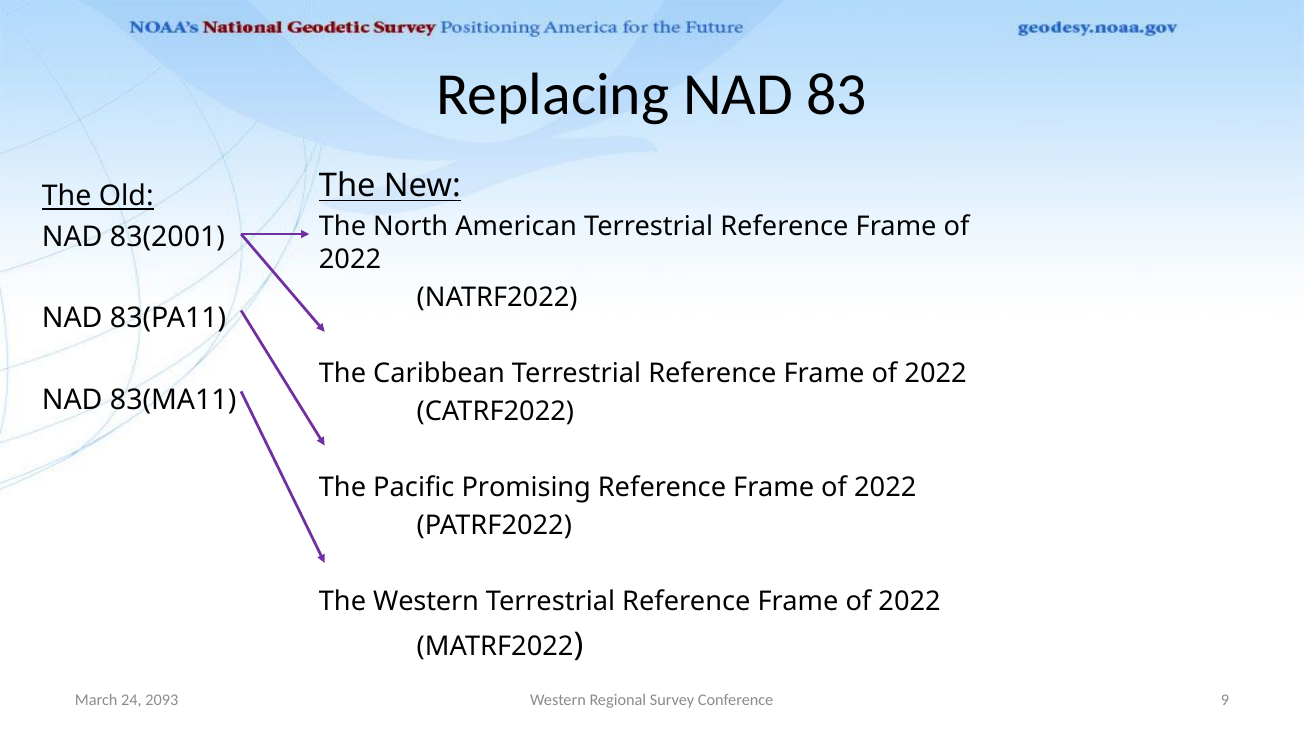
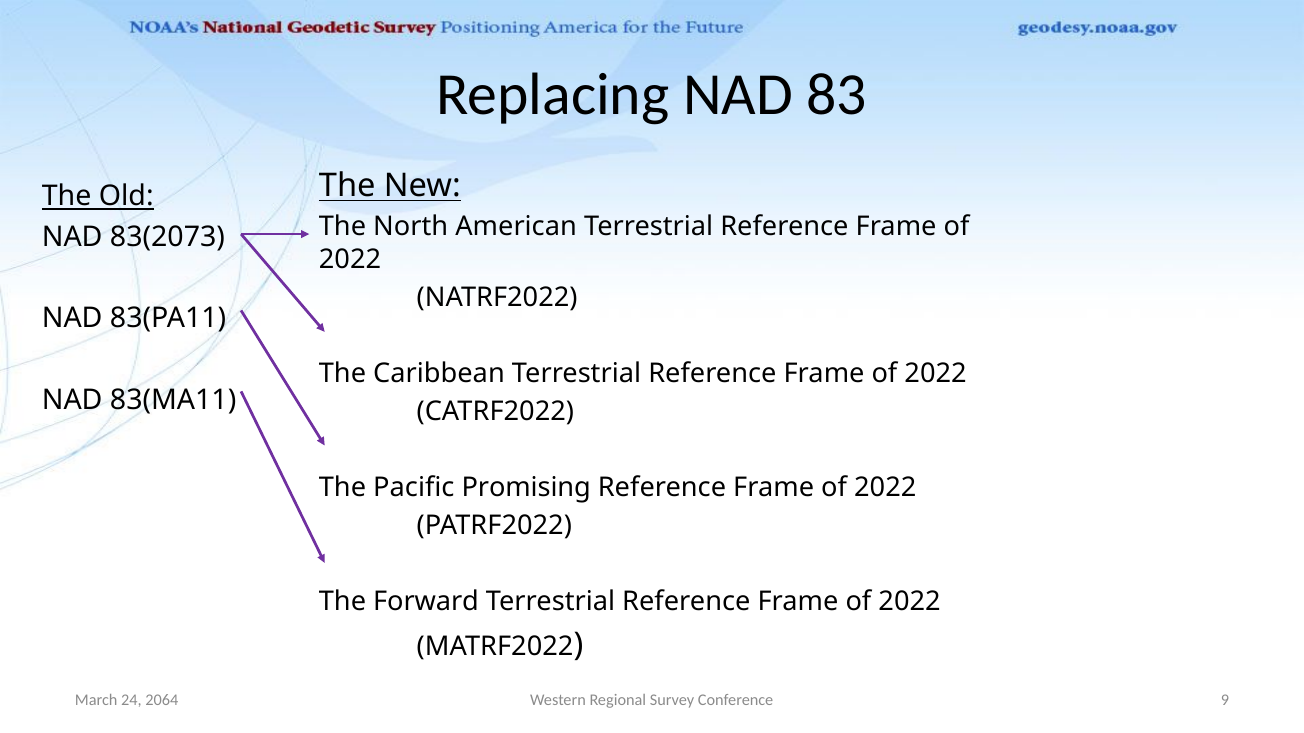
83(2001: 83(2001 -> 83(2073 (167, 237)
The Western: Western -> Forward (426, 602)
2093: 2093 -> 2064 (162, 700)
